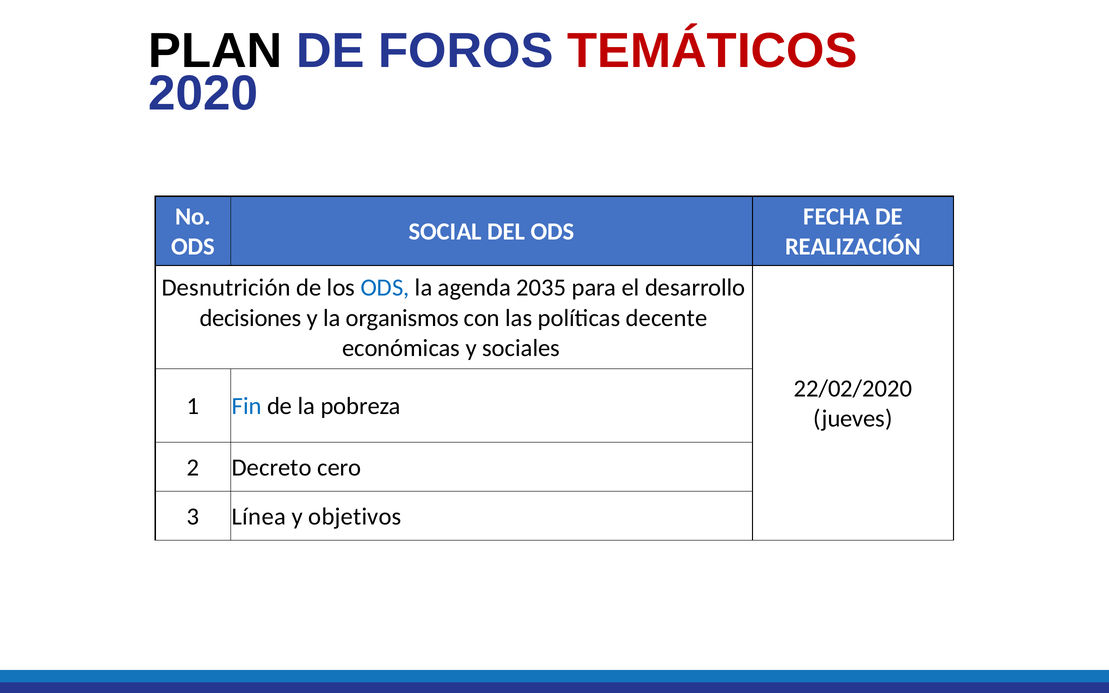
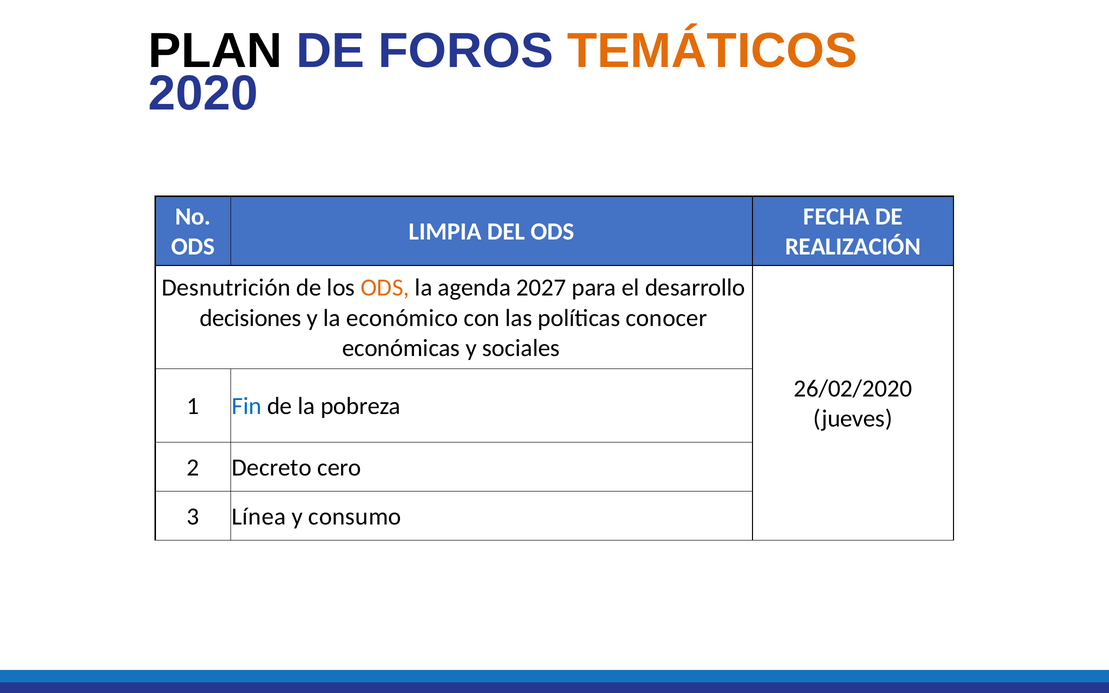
TEMÁTICOS colour: red -> orange (712, 51)
SOCIAL: SOCIAL -> LIMPIA (445, 232)
ODS colour: blue -> orange (385, 288)
2035: 2035 -> 2027 (541, 288)
organismos: organismos -> económico (402, 318)
decente: decente -> conocer (666, 318)
22/02/2020: 22/02/2020 -> 26/02/2020 (853, 389)
objetivos: objetivos -> consumo (355, 517)
